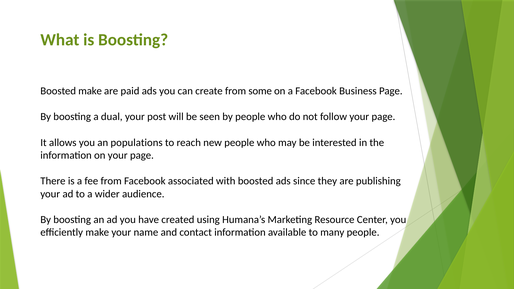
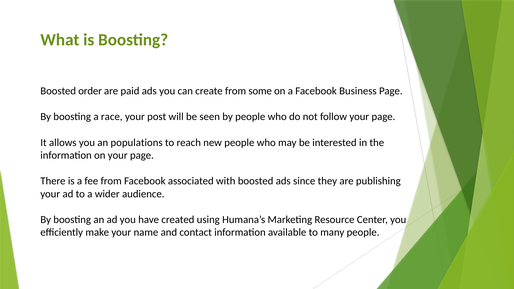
Boosted make: make -> order (90, 91)
dual: dual -> race (112, 117)
